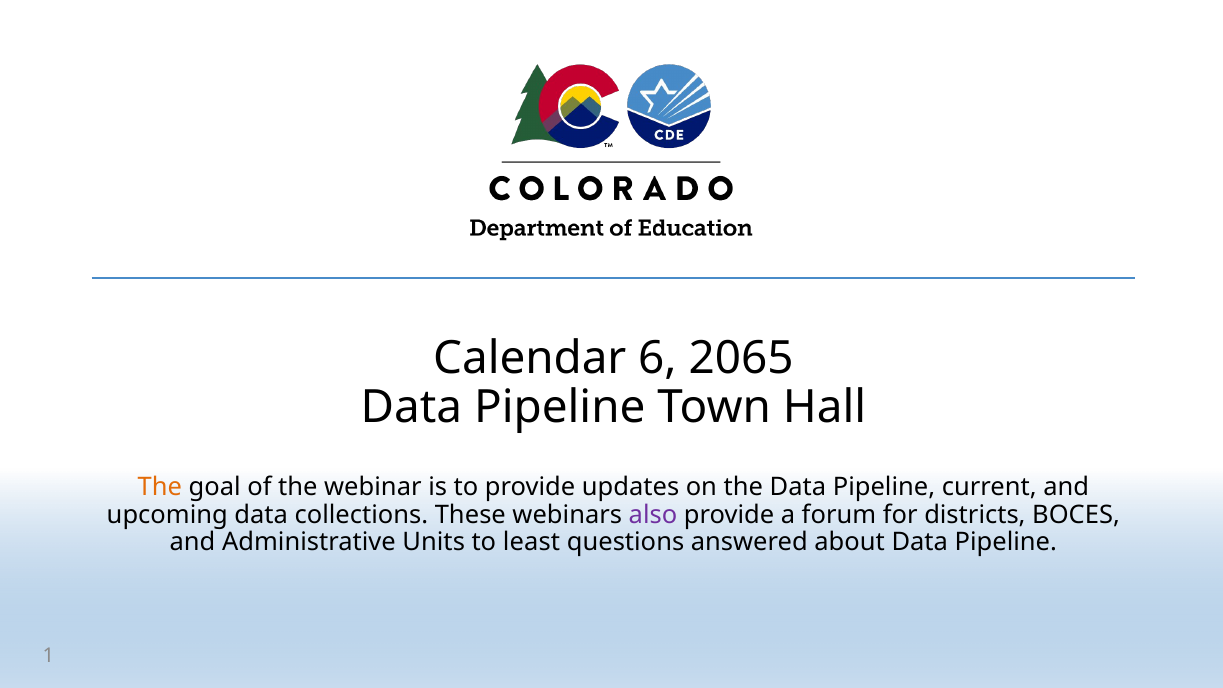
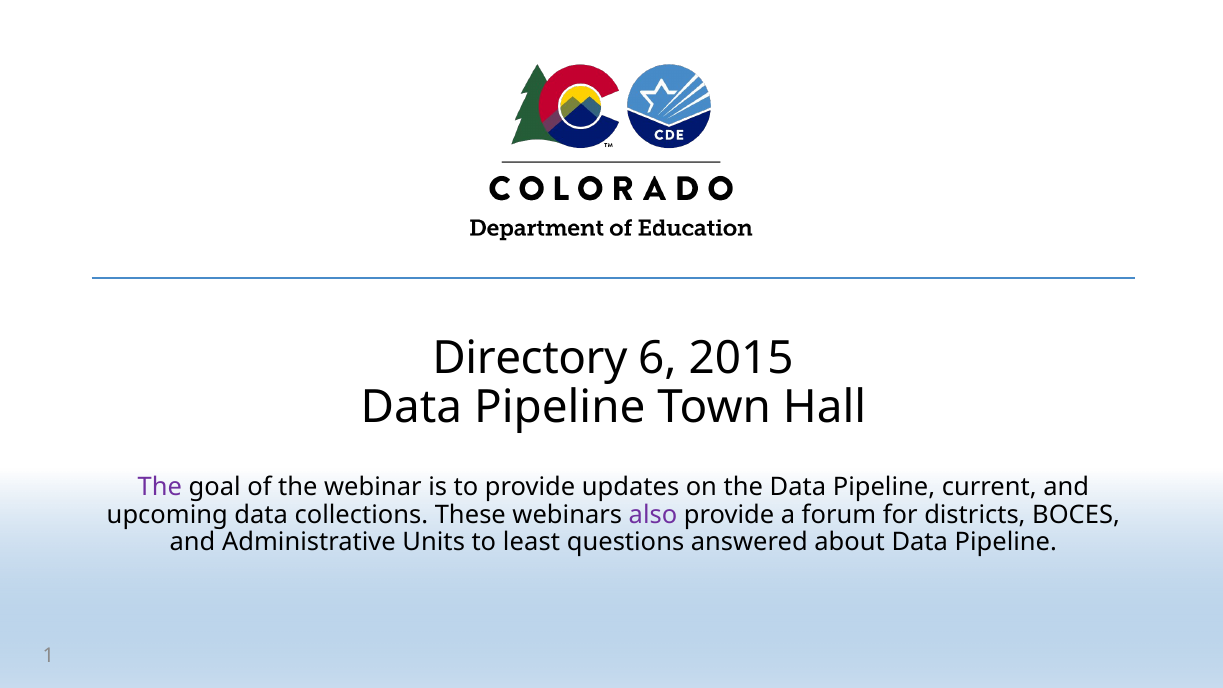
Calendar: Calendar -> Directory (530, 358)
2065: 2065 -> 2015 (741, 358)
The colour: orange -> purple (160, 487)
